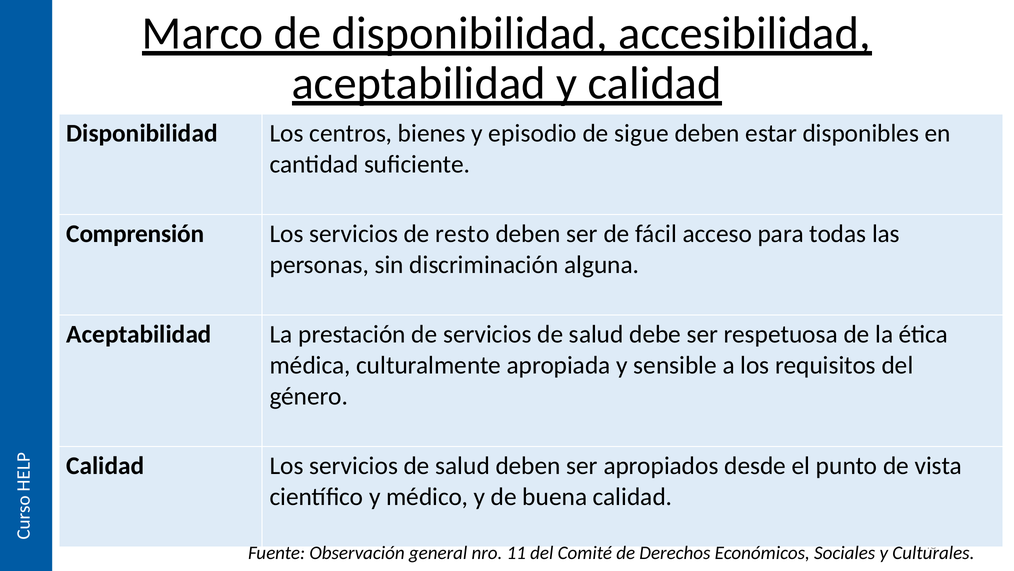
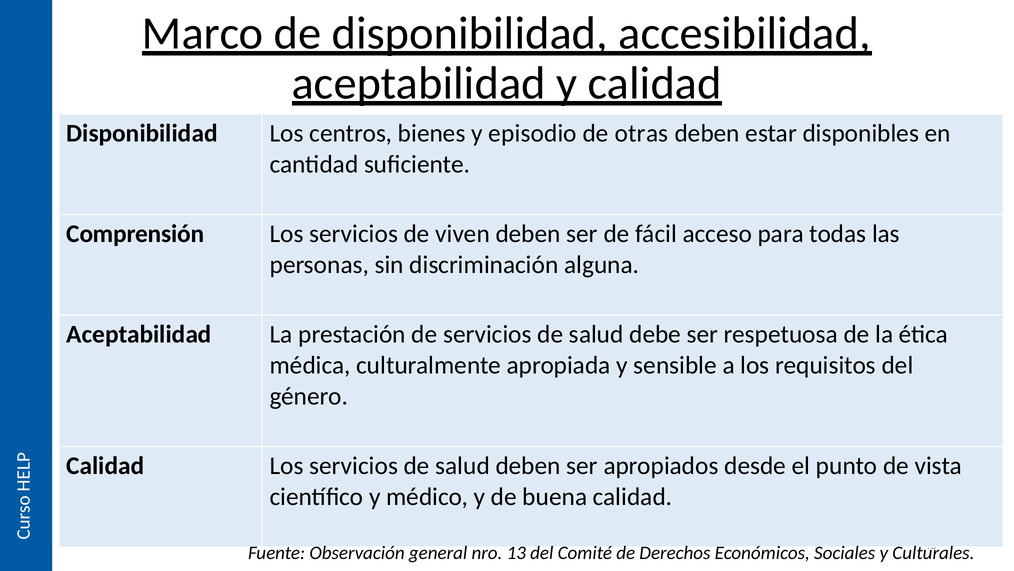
sigue: sigue -> otras (641, 133)
resto: resto -> viven (463, 234)
11: 11 -> 13 (516, 552)
